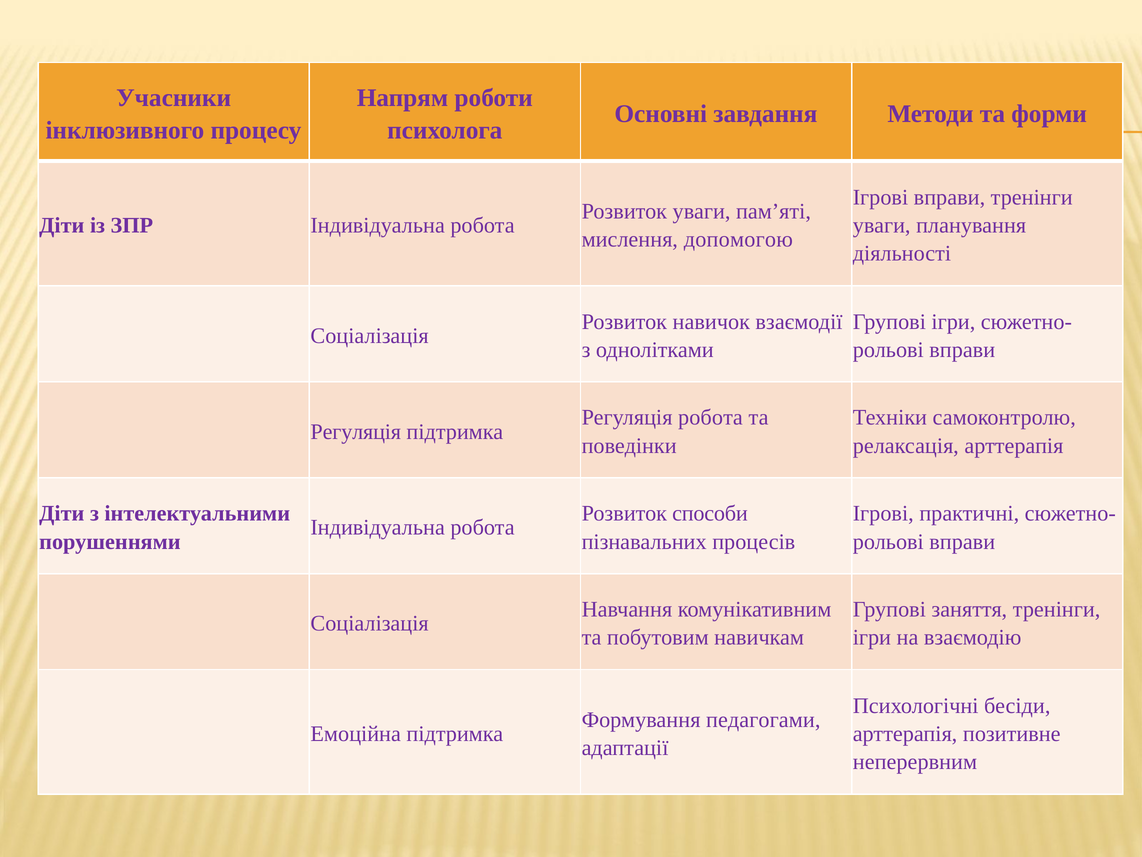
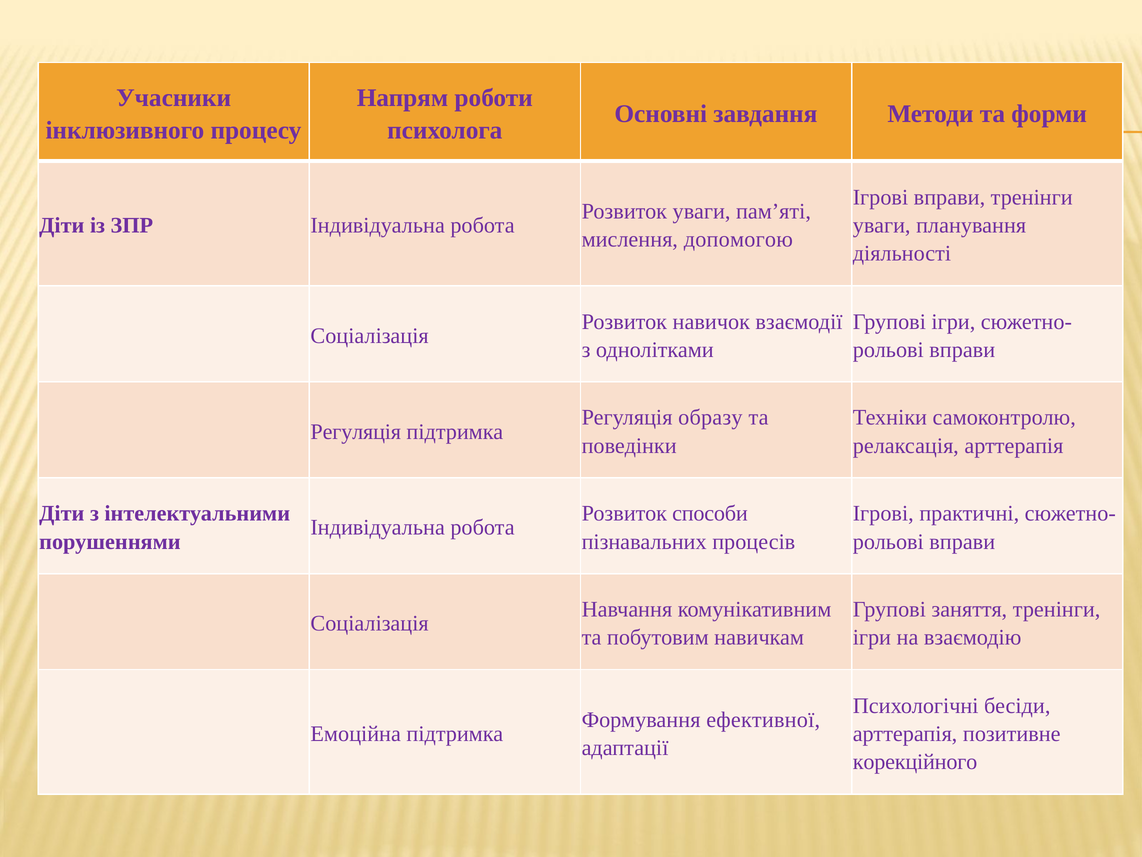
Регуляція робота: робота -> образу (710, 417)
педагогами: педагогами -> ефективної (763, 719)
неперервним: неперервним -> корекційного (915, 762)
